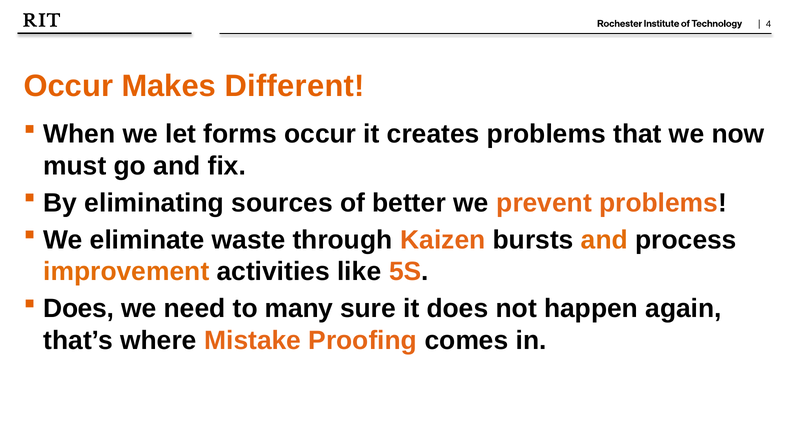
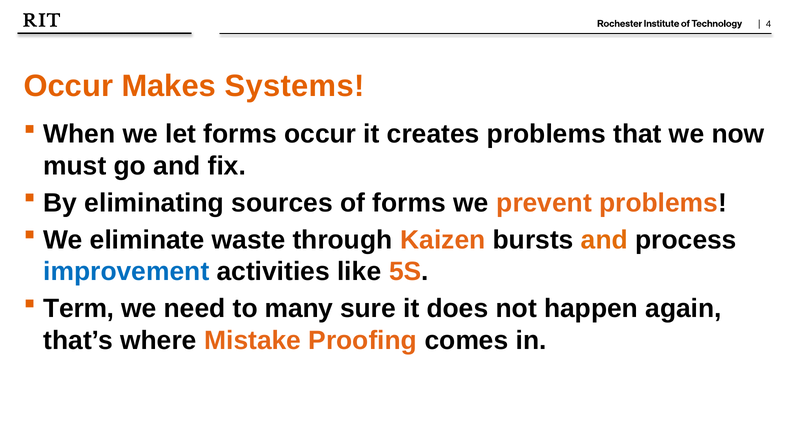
Different: Different -> Systems (295, 86)
of better: better -> forms (409, 203)
improvement colour: orange -> blue (126, 272)
Does: Does -> Term (79, 309)
